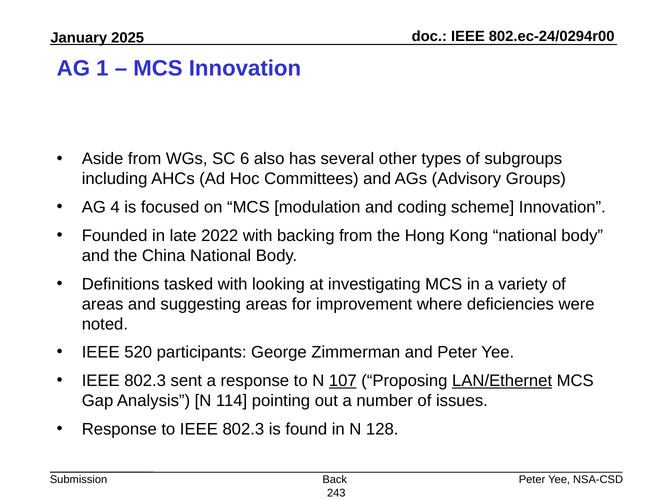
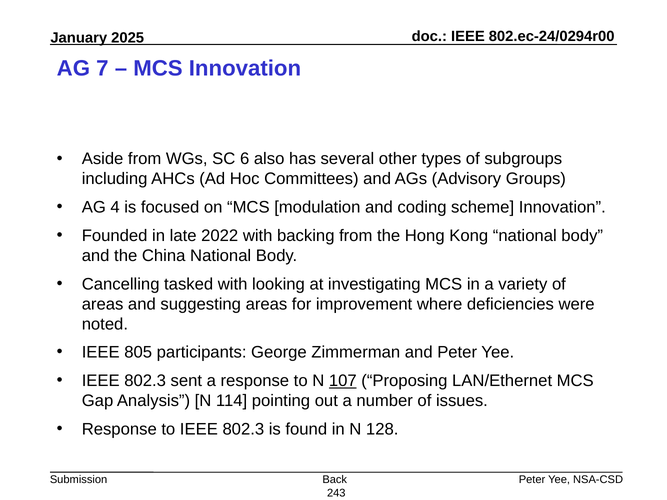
1: 1 -> 7 (102, 68)
Definitions: Definitions -> Cancelling (121, 284)
520: 520 -> 805 (138, 353)
LAN/Ethernet underline: present -> none (502, 381)
